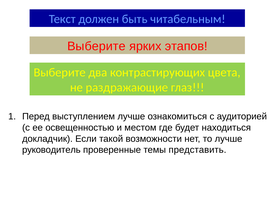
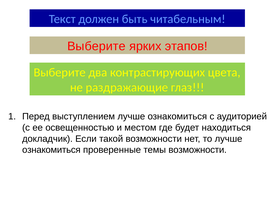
руководитель: руководитель -> ознакомиться (51, 150)
темы представить: представить -> возможности (198, 150)
